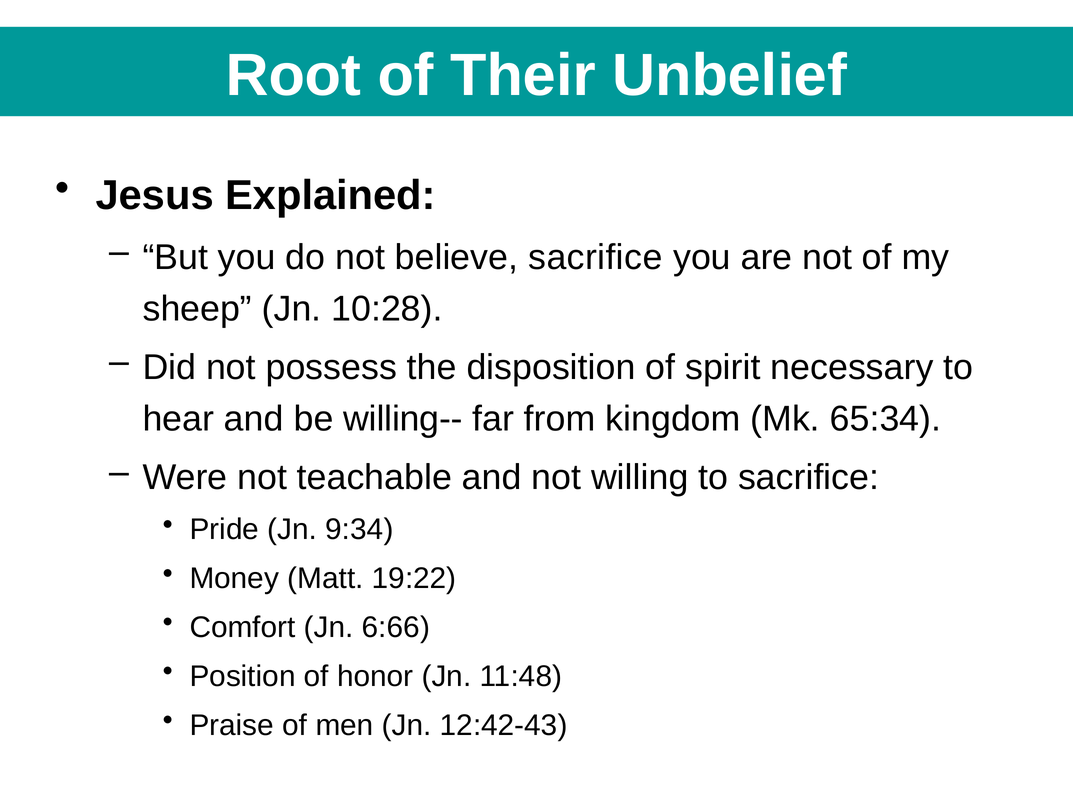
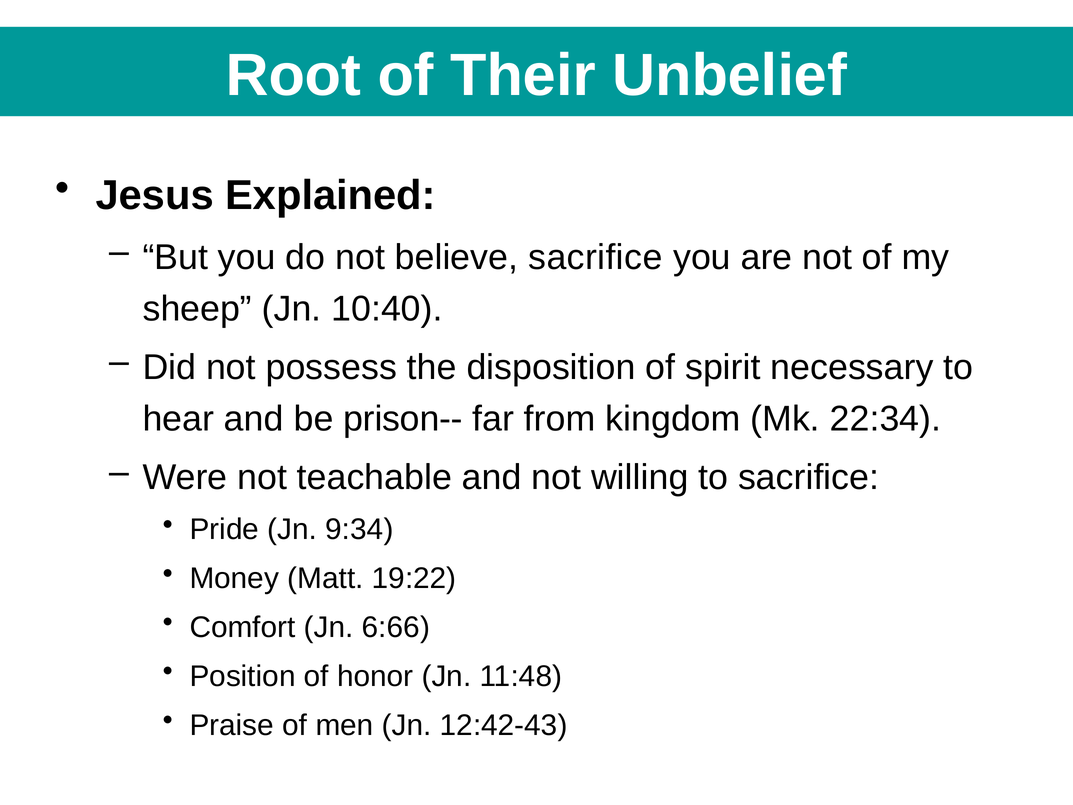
10:28: 10:28 -> 10:40 (387, 309)
willing--: willing-- -> prison-- (403, 419)
65:34: 65:34 -> 22:34 (886, 419)
